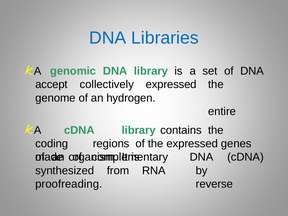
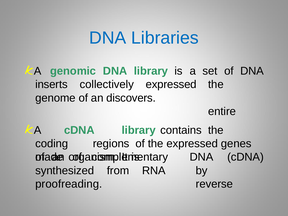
accept: accept -> inserts (51, 84)
hydrogen: hydrogen -> discovers (131, 98)
